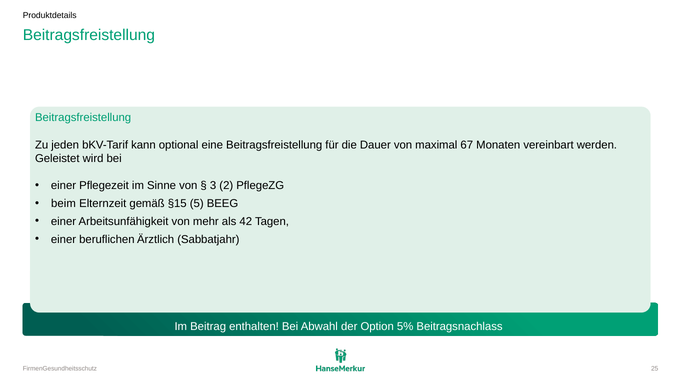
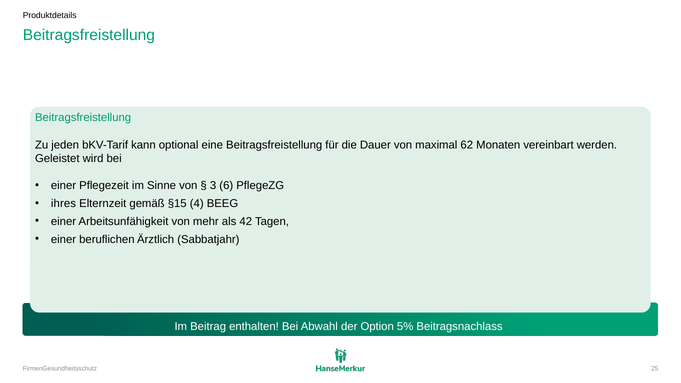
67: 67 -> 62 (467, 145)
2: 2 -> 6 (226, 186)
beim: beim -> ihres (63, 204)
5: 5 -> 4 (197, 204)
